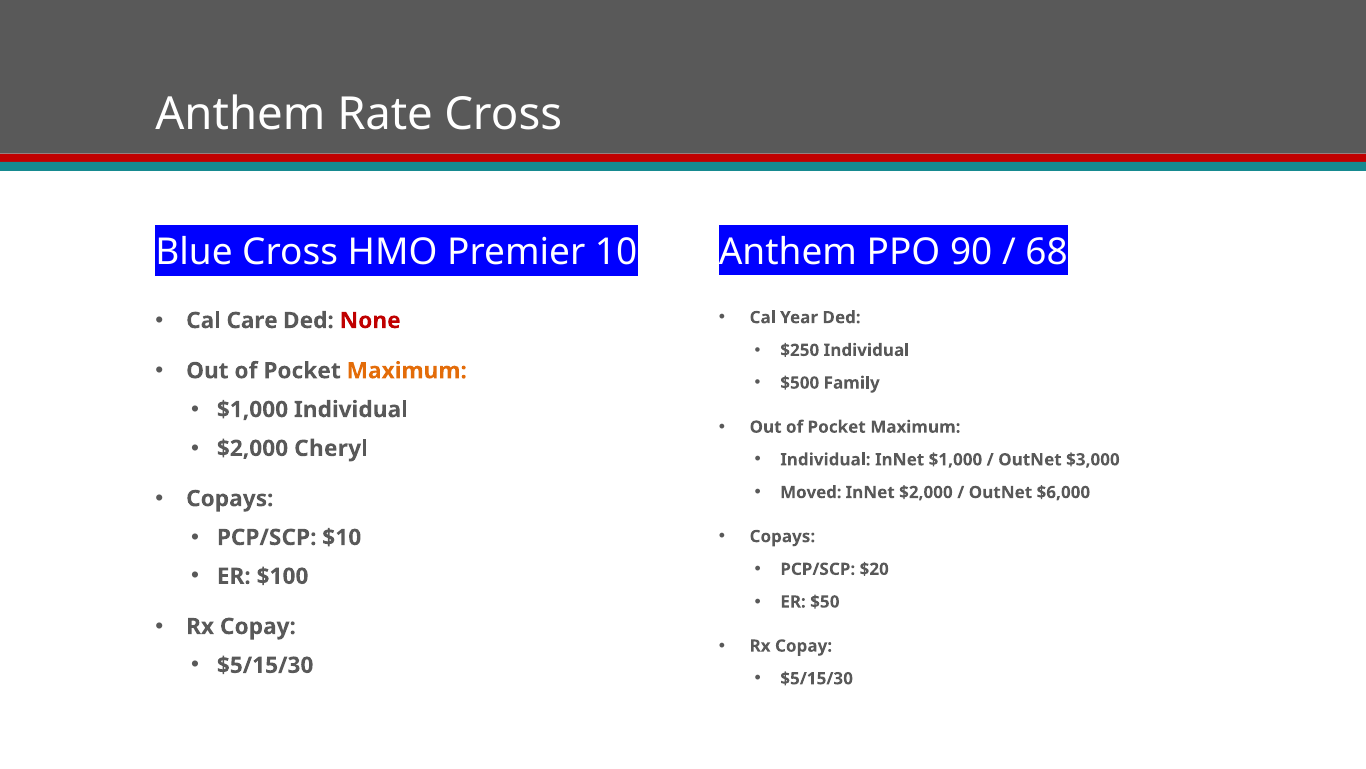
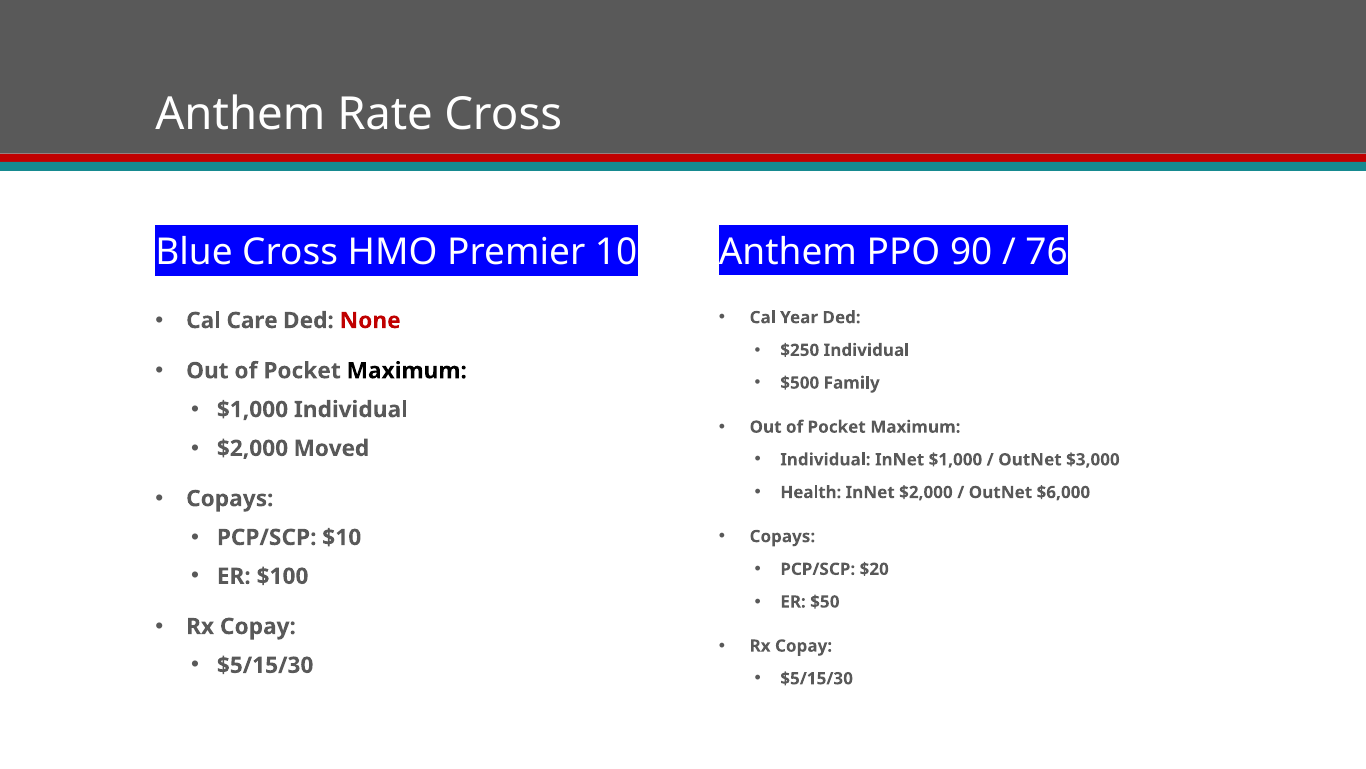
68: 68 -> 76 (1047, 252)
Maximum colour: orange -> black (407, 371)
Cheryl: Cheryl -> Moved (331, 448)
Moved: Moved -> Health (811, 492)
